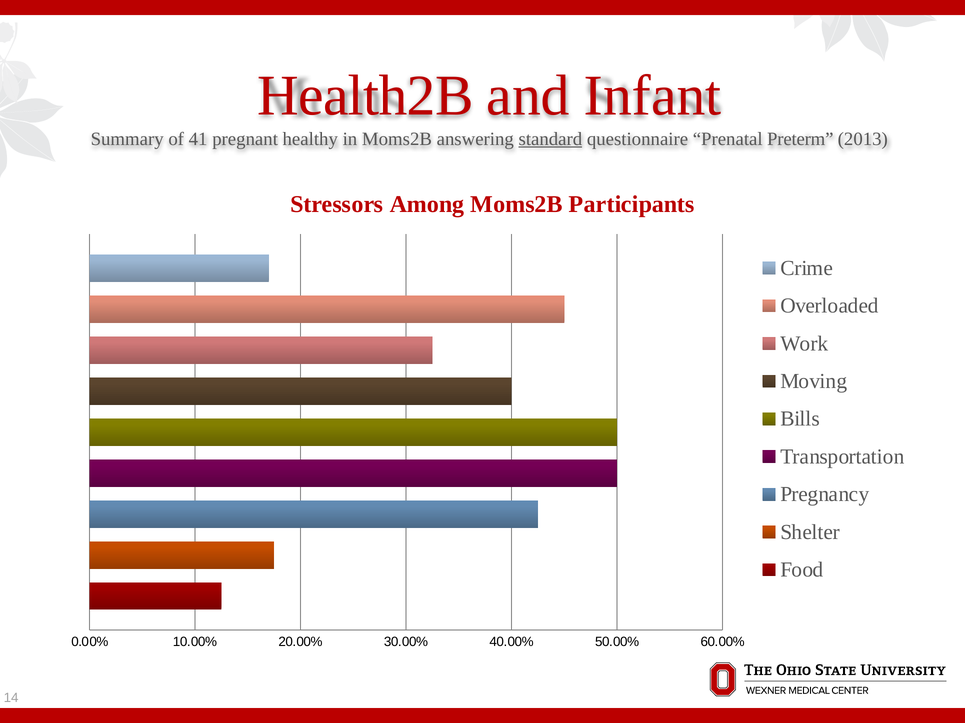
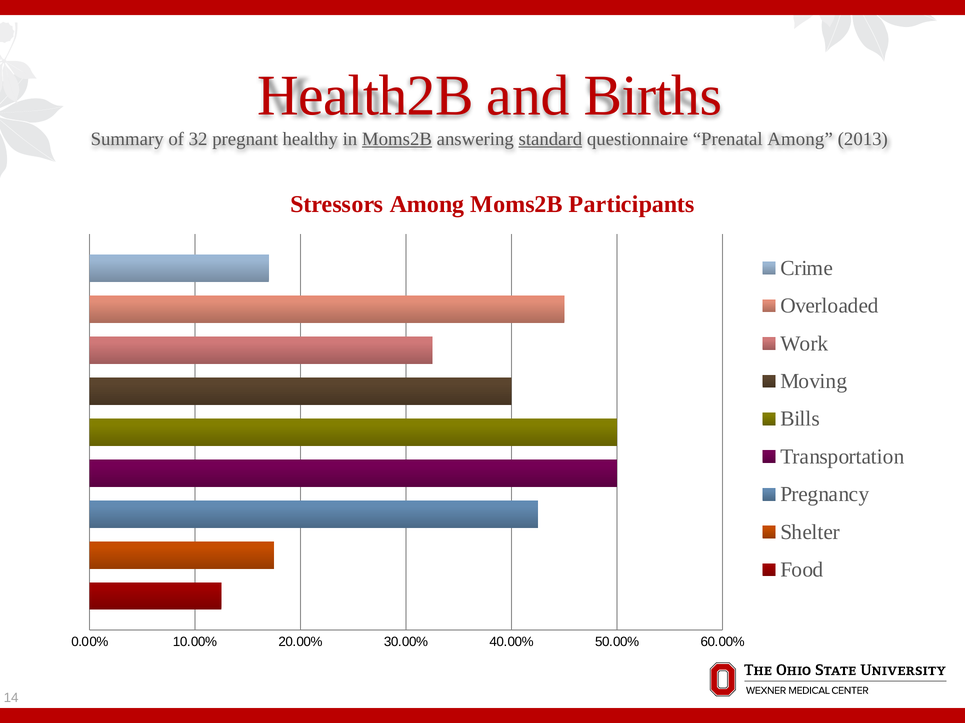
Infant: Infant -> Births (653, 96)
41: 41 -> 32 (198, 139)
Moms2B underline: none -> present (397, 139)
Prenatal Preterm: Preterm -> Among (800, 139)
